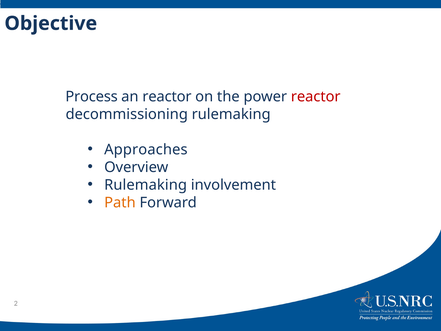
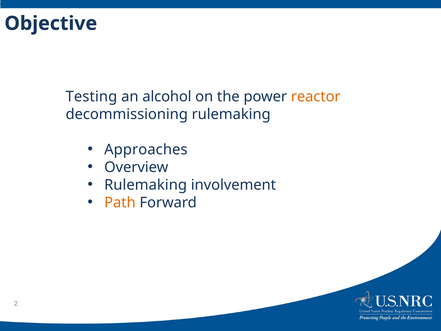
Process: Process -> Testing (91, 97)
an reactor: reactor -> alcohol (167, 97)
reactor colour: red -> orange (316, 97)
